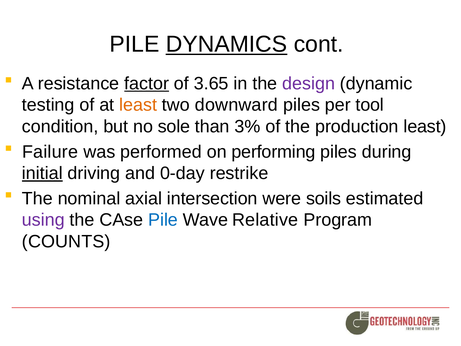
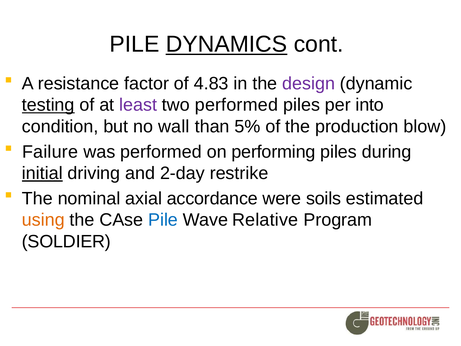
factor underline: present -> none (147, 83)
3.65: 3.65 -> 4.83 (211, 83)
testing underline: none -> present (48, 105)
least colour: orange -> purple (138, 105)
two downward: downward -> performed (236, 105)
tool: tool -> into (370, 105)
sole: sole -> wall (174, 127)
3%: 3% -> 5% (248, 127)
production least: least -> blow (425, 127)
0-day: 0-day -> 2-day (182, 173)
intersection: intersection -> accordance (212, 198)
using colour: purple -> orange (43, 220)
COUNTS: COUNTS -> SOLDIER (66, 241)
